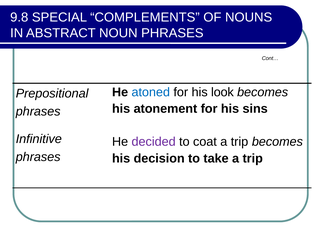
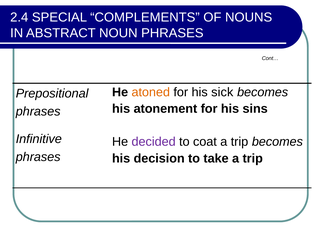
9.8: 9.8 -> 2.4 (19, 17)
atoned colour: blue -> orange (151, 92)
look: look -> sick (222, 92)
